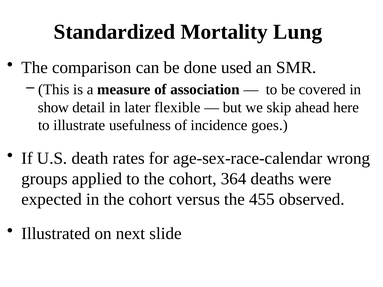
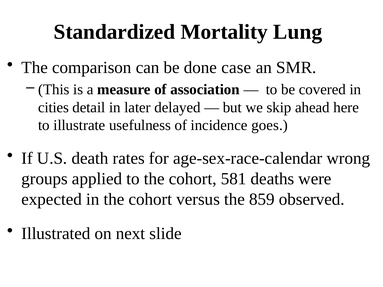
used: used -> case (236, 68)
show: show -> cities (53, 107)
flexible: flexible -> delayed (177, 107)
364: 364 -> 581 (234, 179)
455: 455 -> 859 (262, 199)
